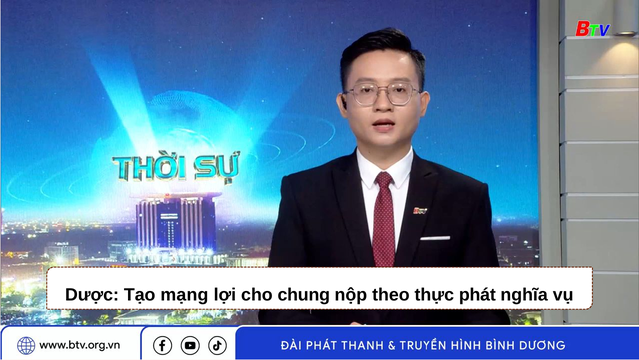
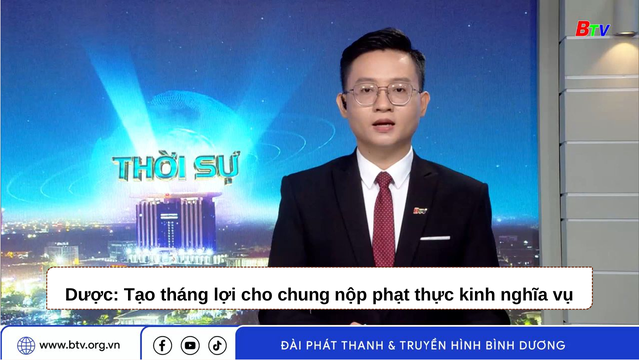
mạng: mạng -> tháng (185, 294)
theo: theo -> phạt (391, 294)
phát: phát -> kinh (477, 294)
